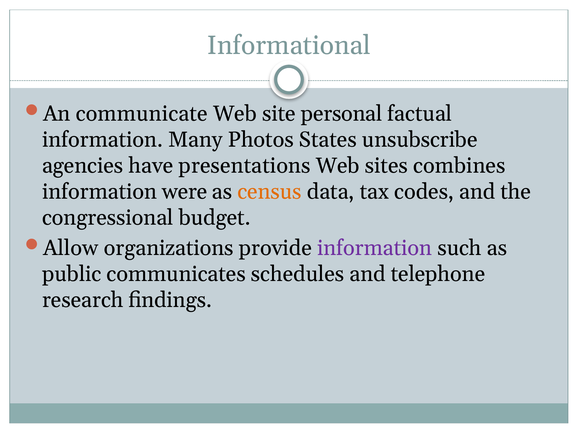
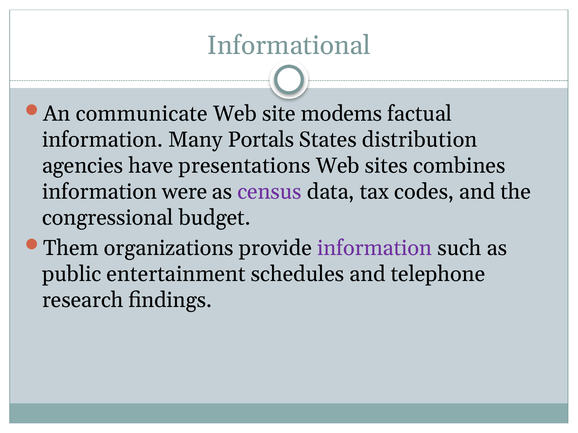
personal: personal -> modems (342, 114)
Photos: Photos -> Portals (261, 140)
unsubscribe: unsubscribe -> distribution (420, 140)
census colour: orange -> purple (270, 192)
Allow: Allow -> Them (71, 248)
communicates: communicates -> entertainment (176, 274)
